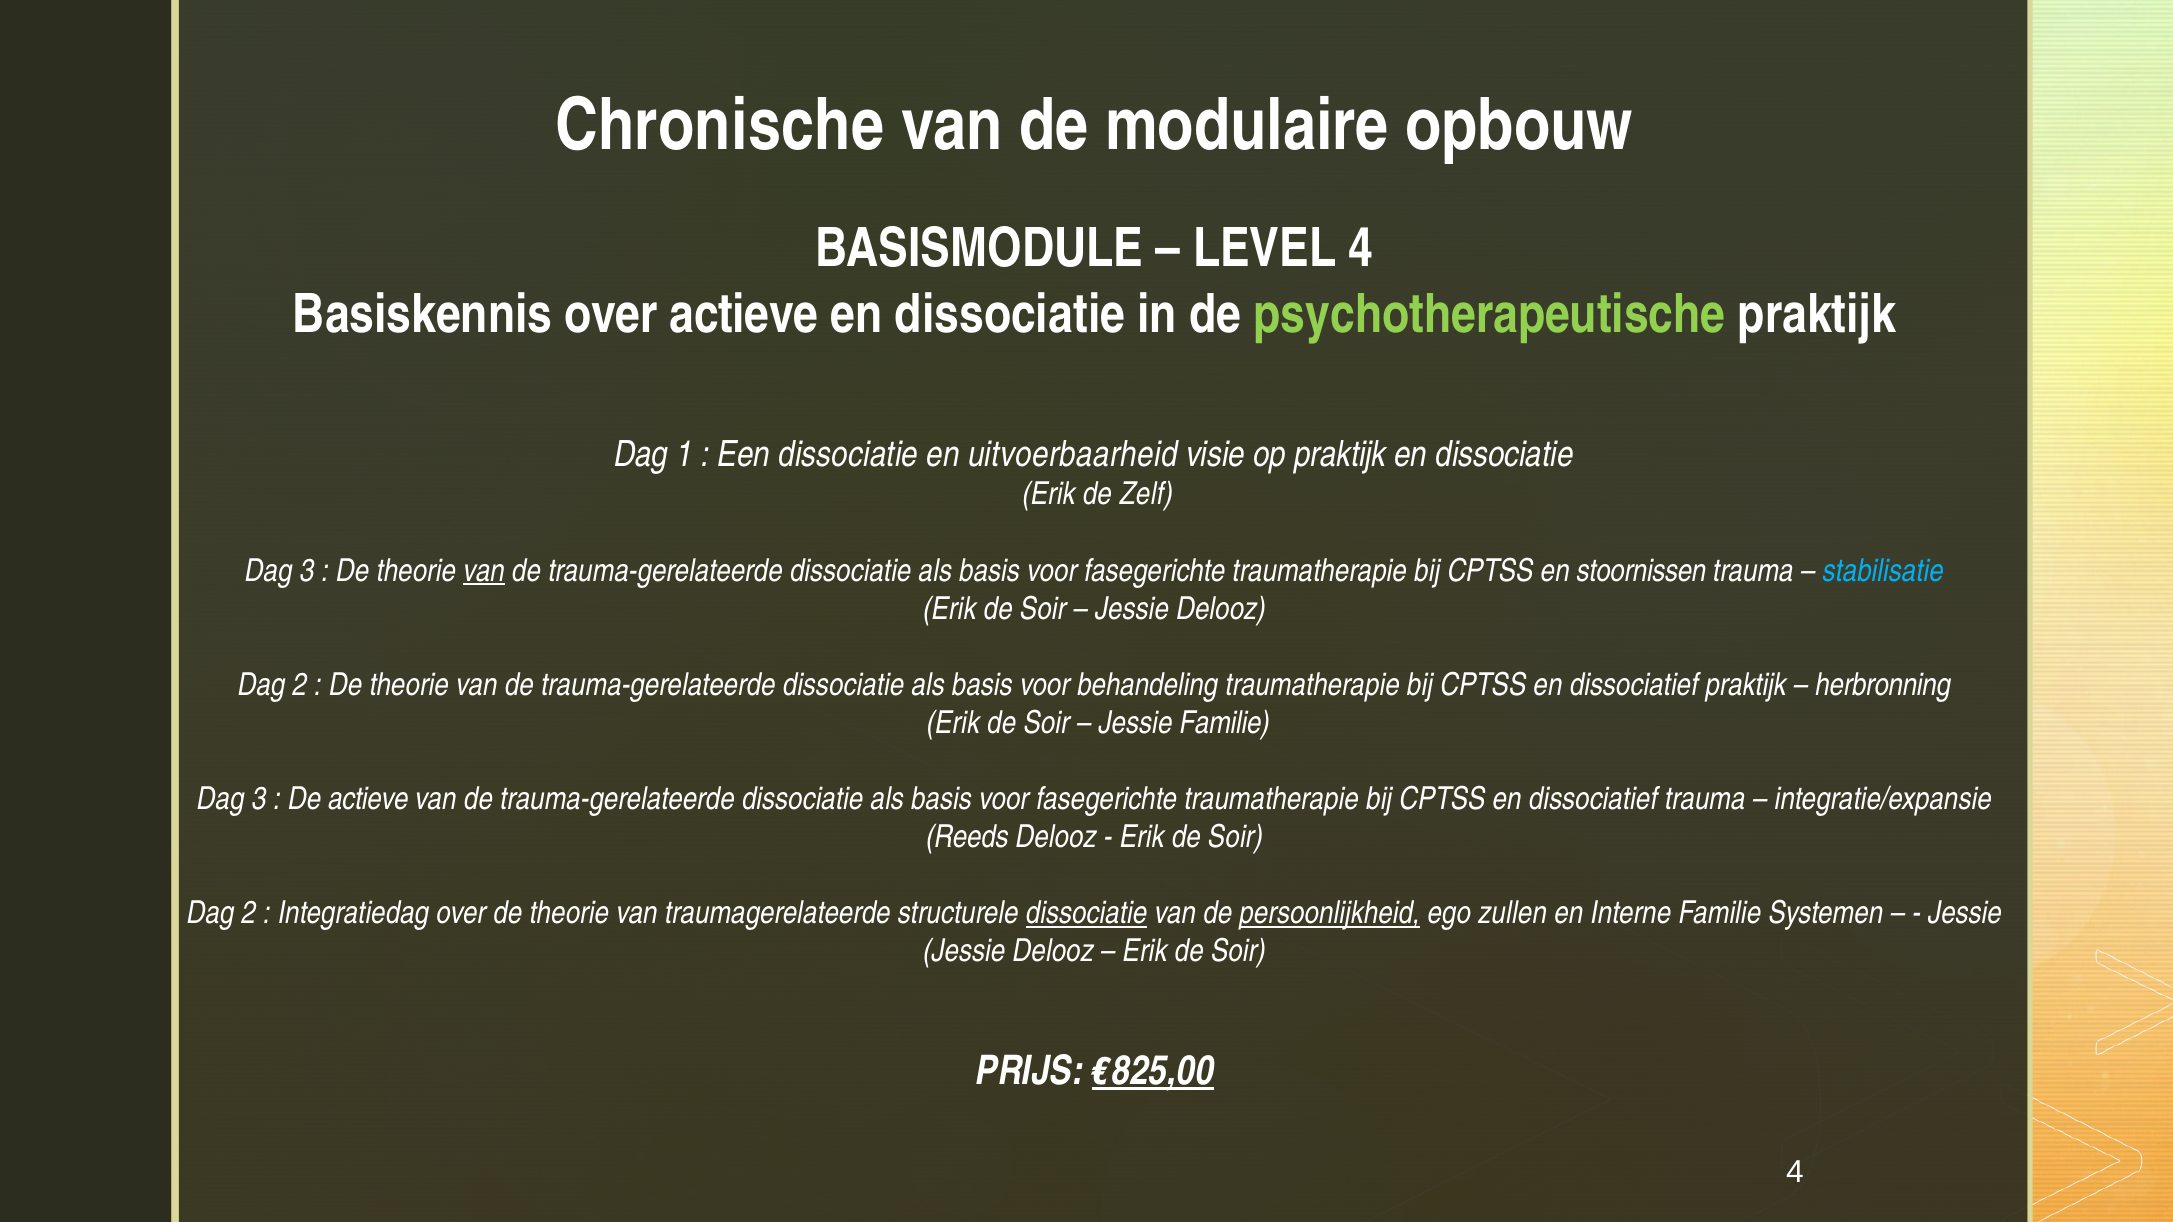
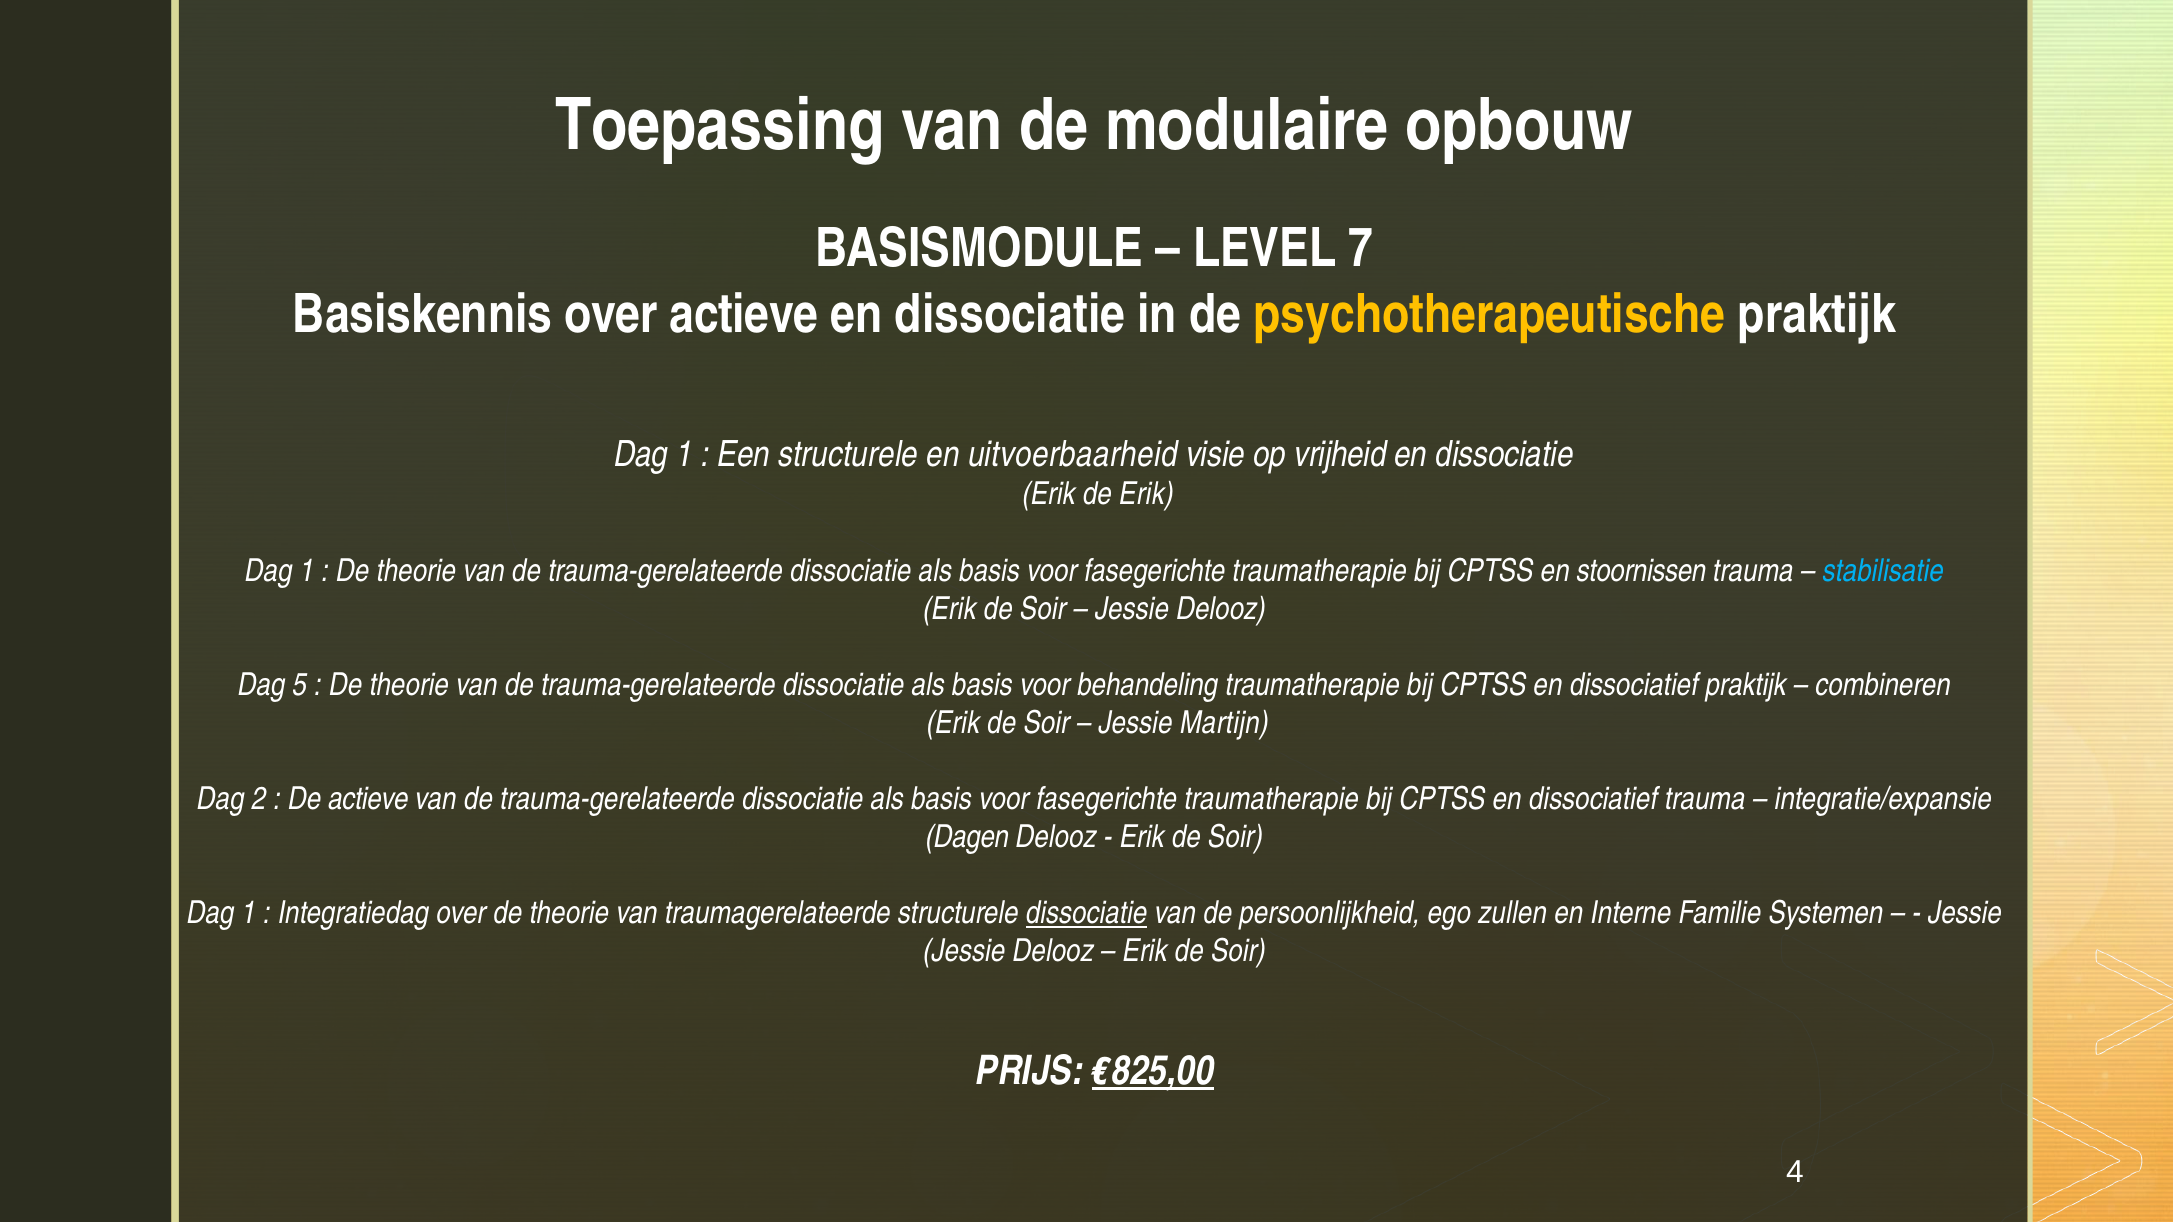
Chronische: Chronische -> Toepassing (720, 125)
LEVEL 4: 4 -> 7 (1361, 249)
psychotherapeutische colour: light green -> yellow (1490, 314)
Een dissociatie: dissociatie -> structurele (848, 454)
op praktijk: praktijk -> vrijheid (1341, 454)
de Zelf: Zelf -> Erik (1146, 495)
3: 3 -> 1 (307, 571)
van underline: present -> none (484, 571)
2: 2 -> 5 (300, 685)
herbronning: herbronning -> combineren (1883, 685)
Jessie Familie: Familie -> Martijn (1224, 723)
3: 3 -> 2 (259, 799)
Reeds: Reeds -> Dagen (967, 837)
2: 2 -> 1 (249, 913)
persoonlijkheid underline: present -> none (1330, 913)
